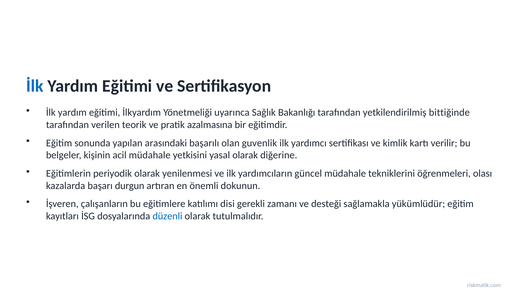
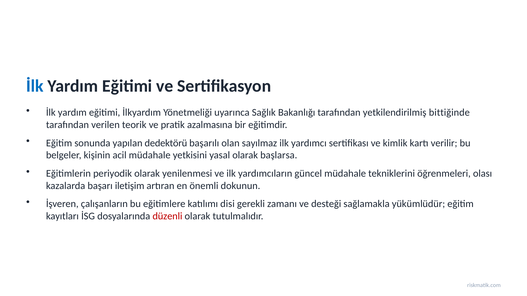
arasındaki: arasındaki -> dedektörü (166, 143)
guvenlik: guvenlik -> sayılmaz (260, 143)
diğerine: diğerine -> başlarsa (279, 156)
durgun: durgun -> iletişim (130, 186)
düzenli colour: blue -> red (167, 217)
